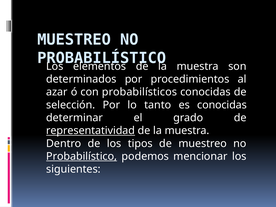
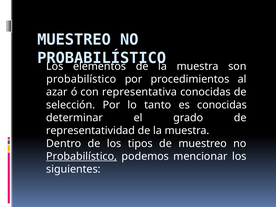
determinados: determinados -> probabilístico (81, 79)
probabilísticos: probabilísticos -> representativa (139, 92)
representatividad underline: present -> none (91, 131)
